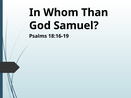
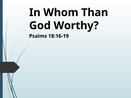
Samuel: Samuel -> Worthy (76, 26)
